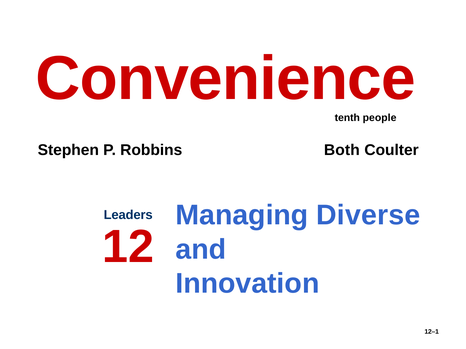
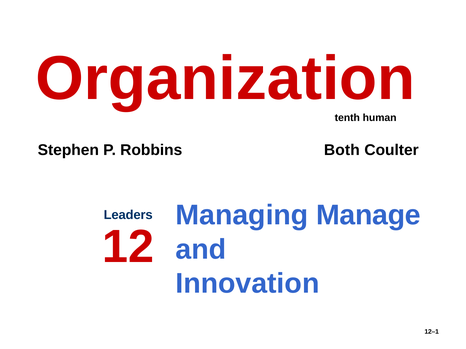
Convenience: Convenience -> Organization (225, 79)
people: people -> human (380, 118)
Diverse: Diverse -> Manage (369, 216)
